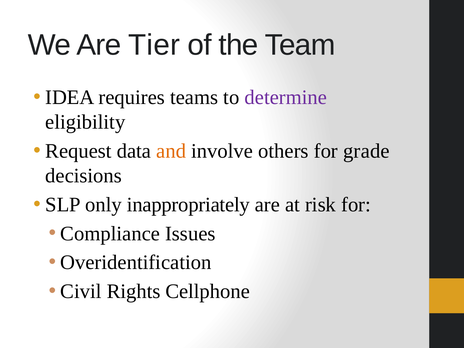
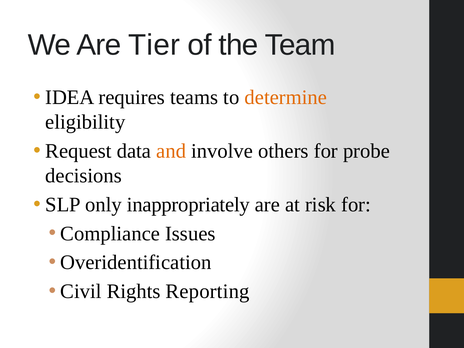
determine colour: purple -> orange (286, 97)
grade: grade -> probe (366, 151)
Cellphone: Cellphone -> Reporting (208, 291)
